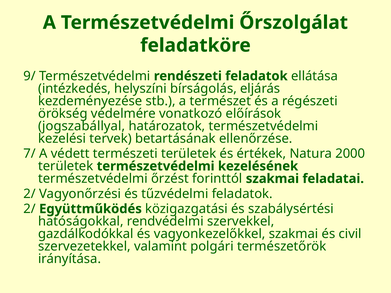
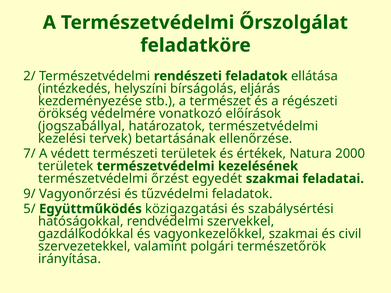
9/: 9/ -> 2/ (30, 76)
forinttól: forinttól -> egyedét (217, 179)
2/: 2/ -> 9/ (30, 194)
2/: 2/ -> 5/ (30, 209)
